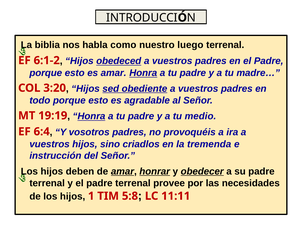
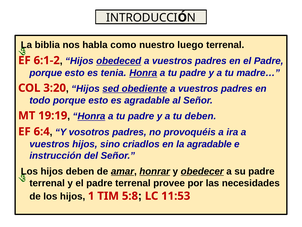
es amar: amar -> tenia (114, 73)
tu medio: medio -> deben (200, 116)
la tremenda: tremenda -> agradable (209, 144)
11:11: 11:11 -> 11:53 (176, 196)
